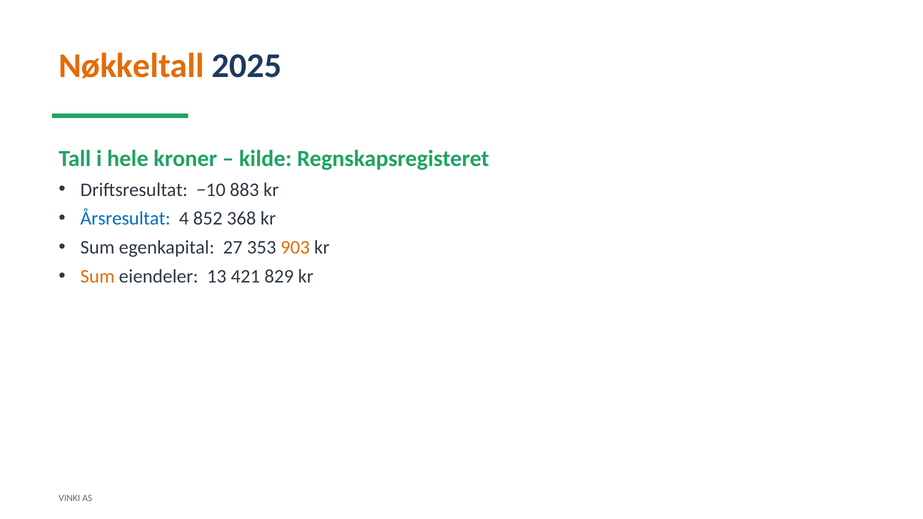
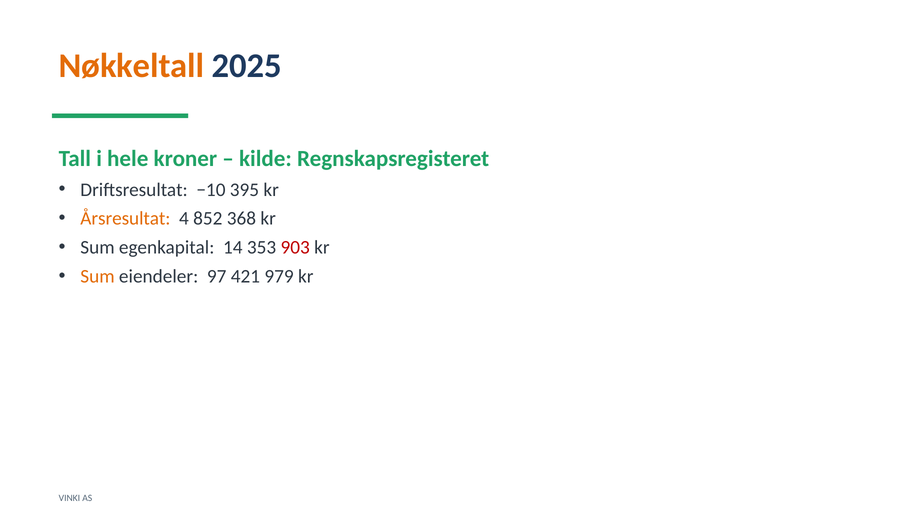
883: 883 -> 395 (244, 190)
Årsresultat colour: blue -> orange (125, 219)
27: 27 -> 14 (233, 248)
903 colour: orange -> red (295, 248)
13: 13 -> 97 (217, 276)
829: 829 -> 979 (279, 276)
